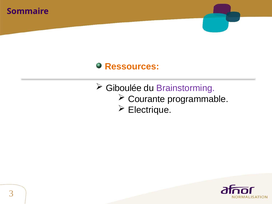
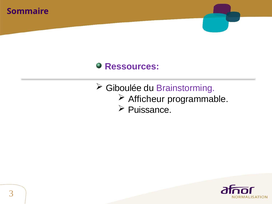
Ressources colour: orange -> purple (132, 66)
Courante: Courante -> Afficheur (146, 99)
Electrique: Electrique -> Puissance (150, 110)
